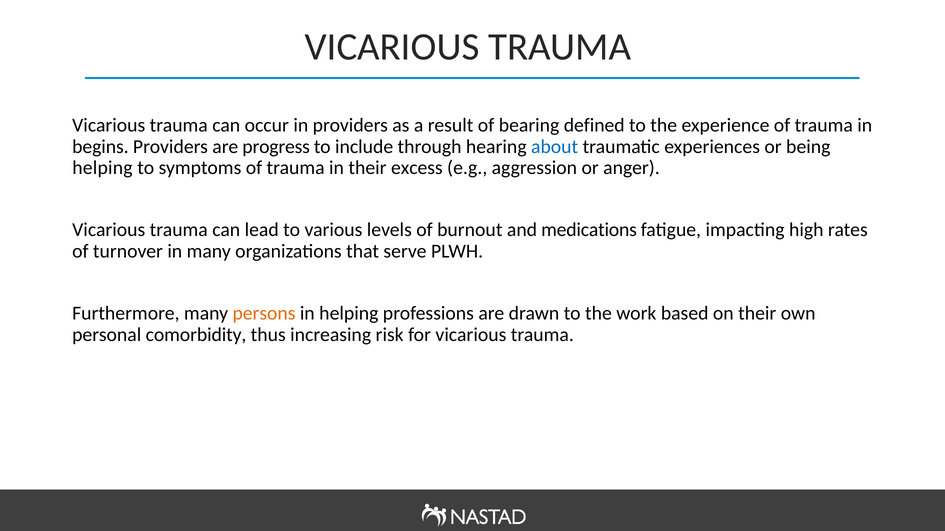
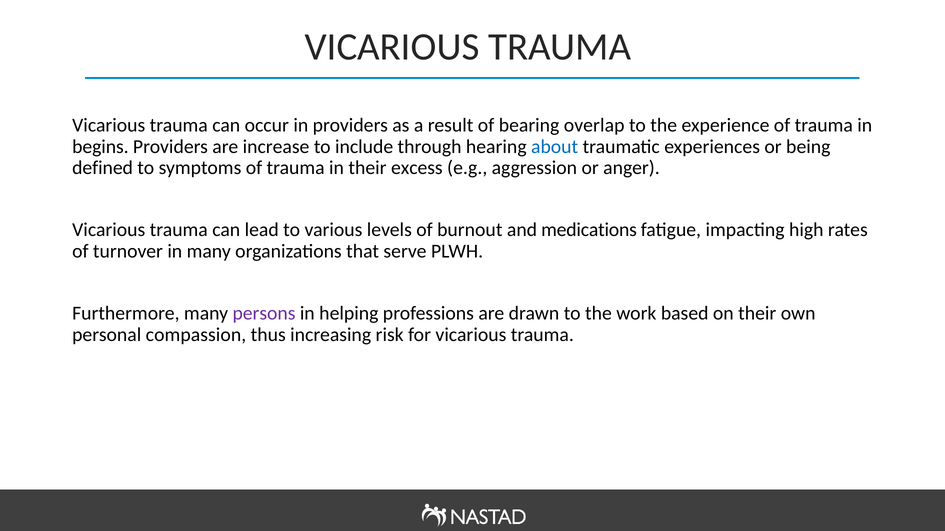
defined: defined -> overlap (594, 125)
progress: progress -> increase (276, 147)
helping: helping -> defined (103, 168)
persons colour: orange -> purple (264, 314)
comorbidity: comorbidity -> compassion (196, 335)
